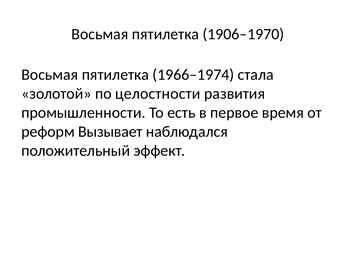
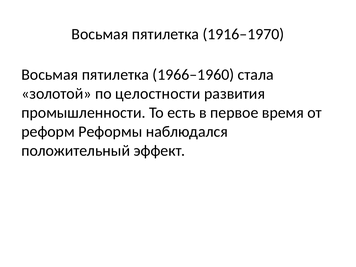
1906–1970: 1906–1970 -> 1916–1970 (243, 34)
1966–1974: 1966–1974 -> 1966–1960 (193, 75)
Вызывает: Вызывает -> Реформы (110, 132)
